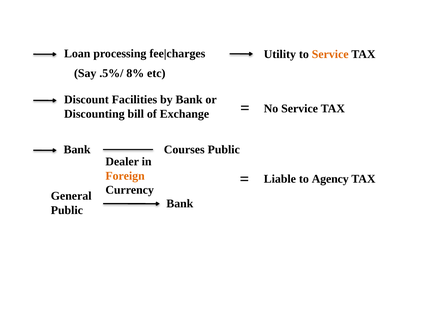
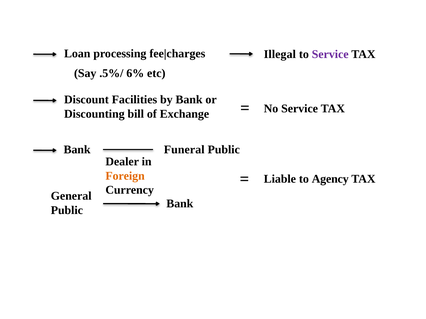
Utility: Utility -> Illegal (280, 54)
Service colour: orange -> purple (330, 54)
8%: 8% -> 6% (135, 73)
Courses: Courses -> Funeral (184, 150)
